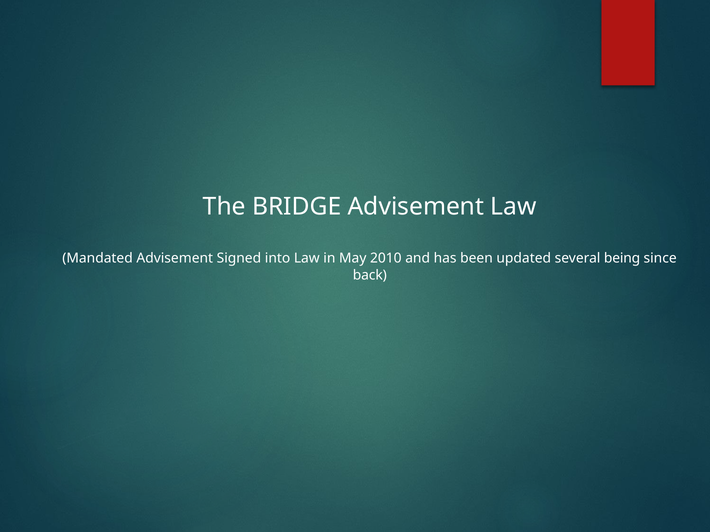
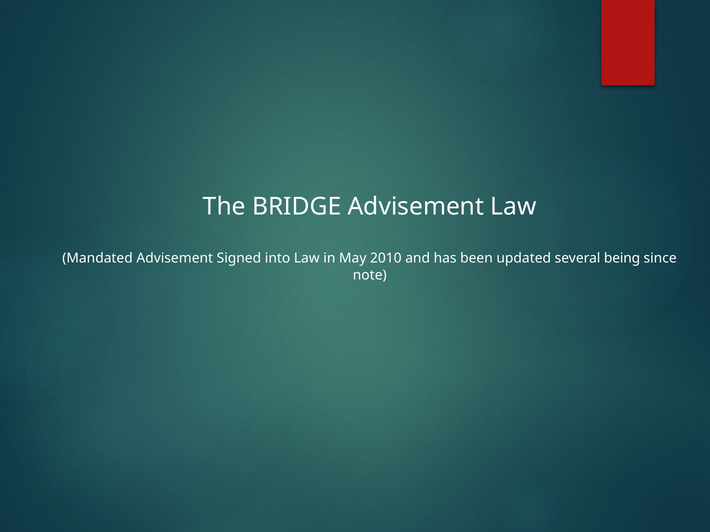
back: back -> note (370, 275)
